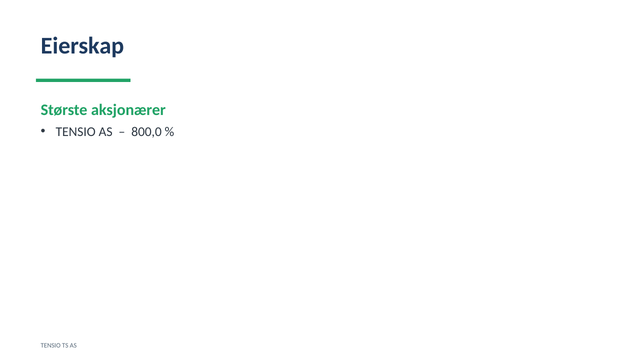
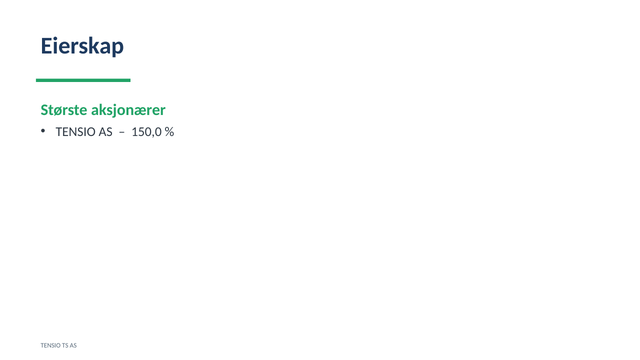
800,0: 800,0 -> 150,0 (146, 132)
